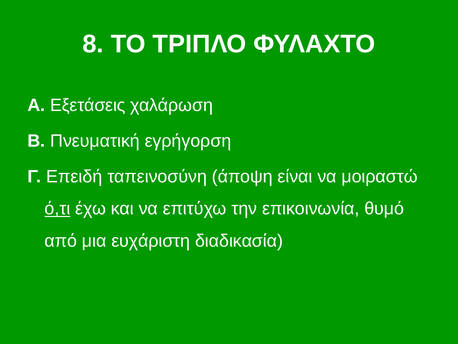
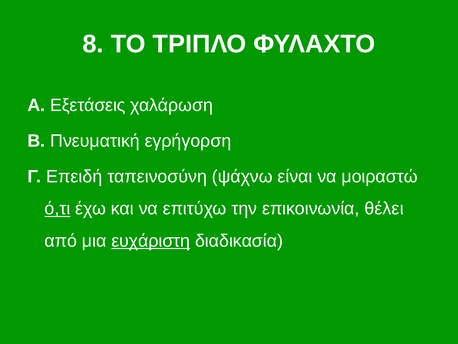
άποψη: άποψη -> ψάχνω (242, 176)
θυμό: θυμό -> θέλει (384, 208)
ευχάριστη underline: none -> present (151, 241)
